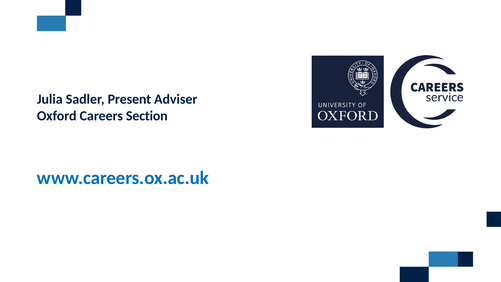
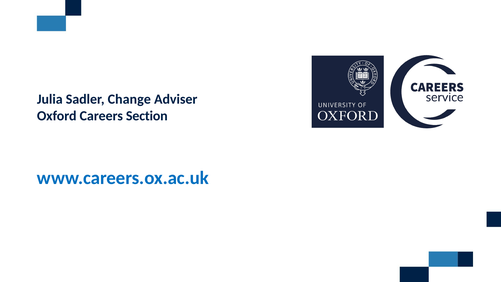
Present: Present -> Change (129, 99)
